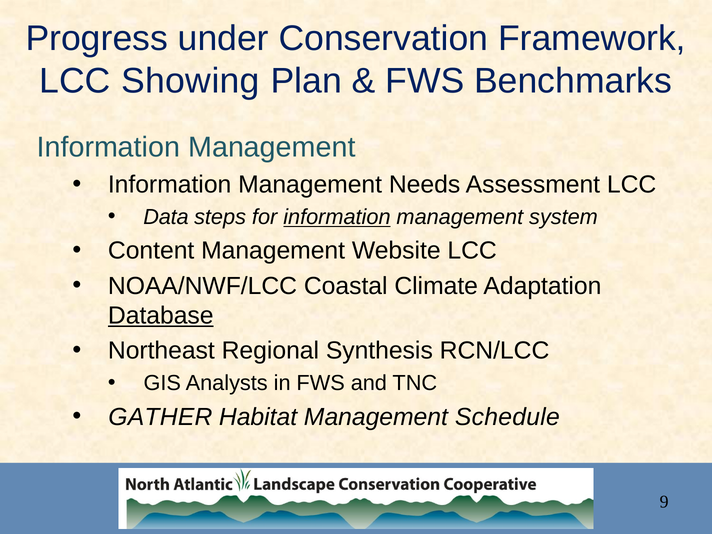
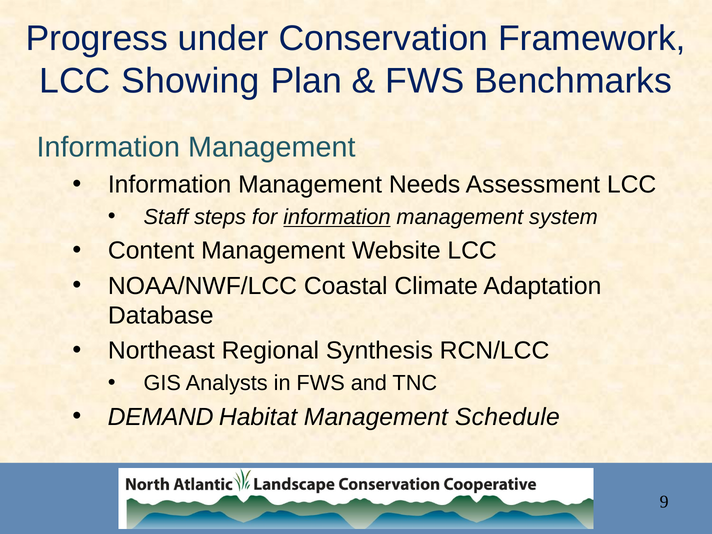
Data: Data -> Staff (166, 217)
Database underline: present -> none (161, 316)
GATHER: GATHER -> DEMAND (161, 417)
